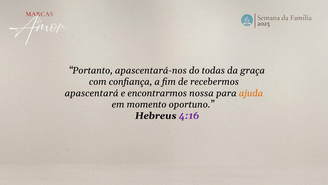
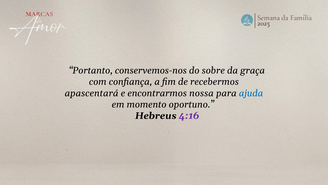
apascentará-nos: apascentará-nos -> conservemos-nos (151, 70)
todas: todas -> sobre (213, 70)
ajuda colour: orange -> blue (251, 93)
